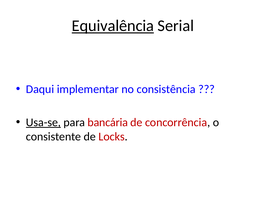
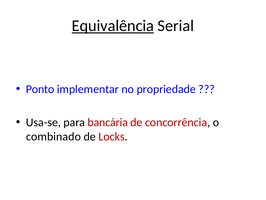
Daqui: Daqui -> Ponto (40, 89)
consistência: consistência -> propriedade (166, 89)
Usa-se underline: present -> none (43, 122)
consistente: consistente -> combinado (53, 136)
